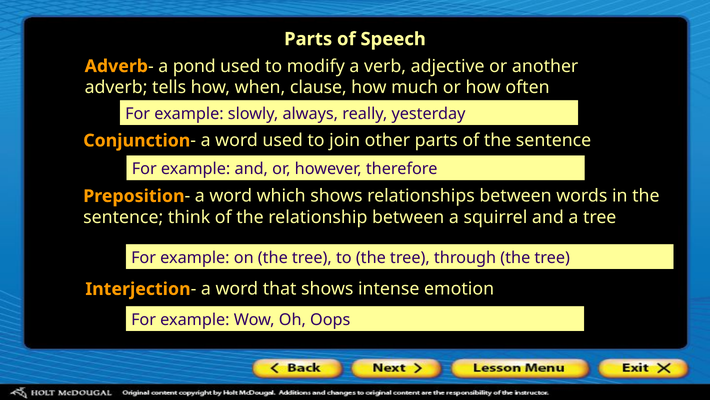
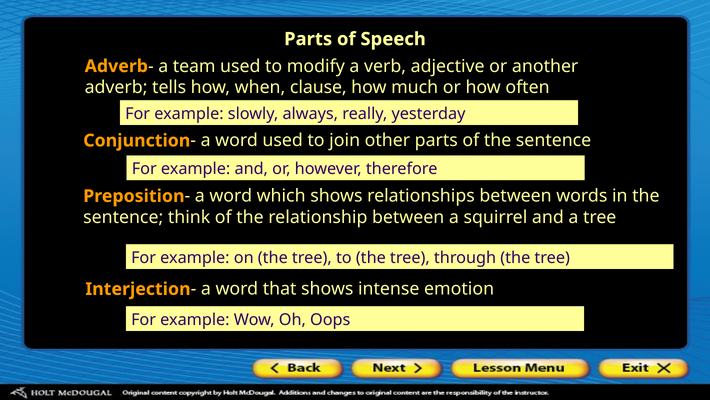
pond: pond -> team (194, 66)
